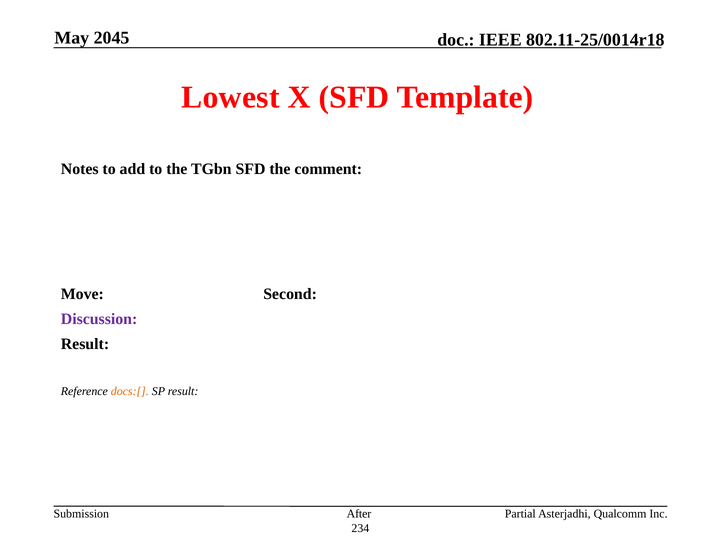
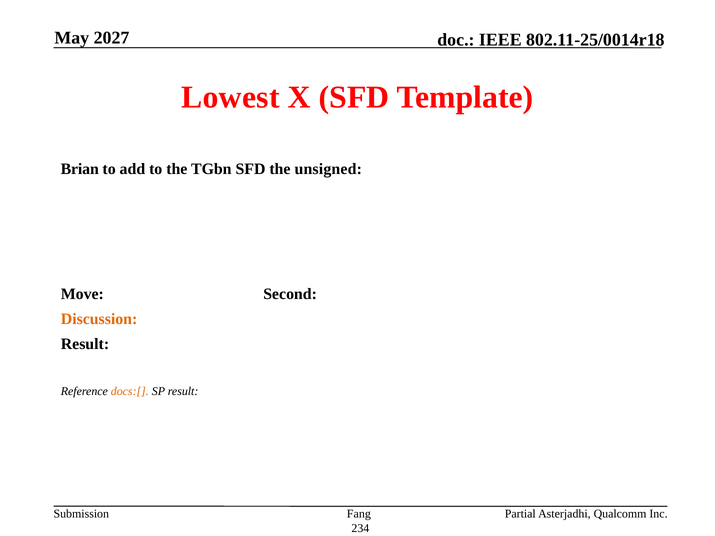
2045: 2045 -> 2027 (112, 38)
Notes: Notes -> Brian (80, 169)
comment: comment -> unsigned (328, 169)
Discussion colour: purple -> orange (99, 319)
After: After -> Fang (359, 514)
